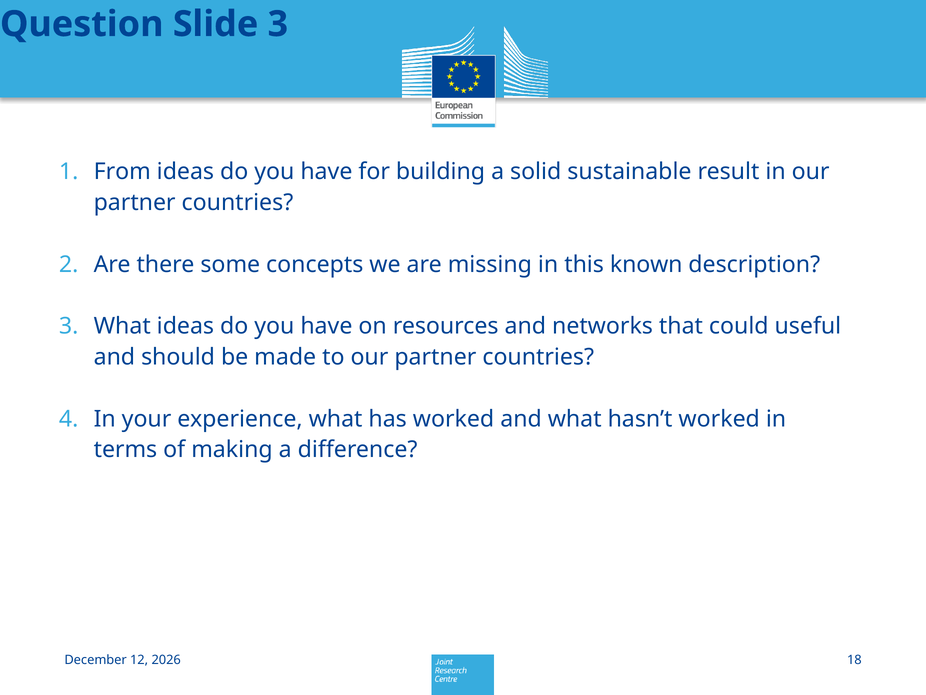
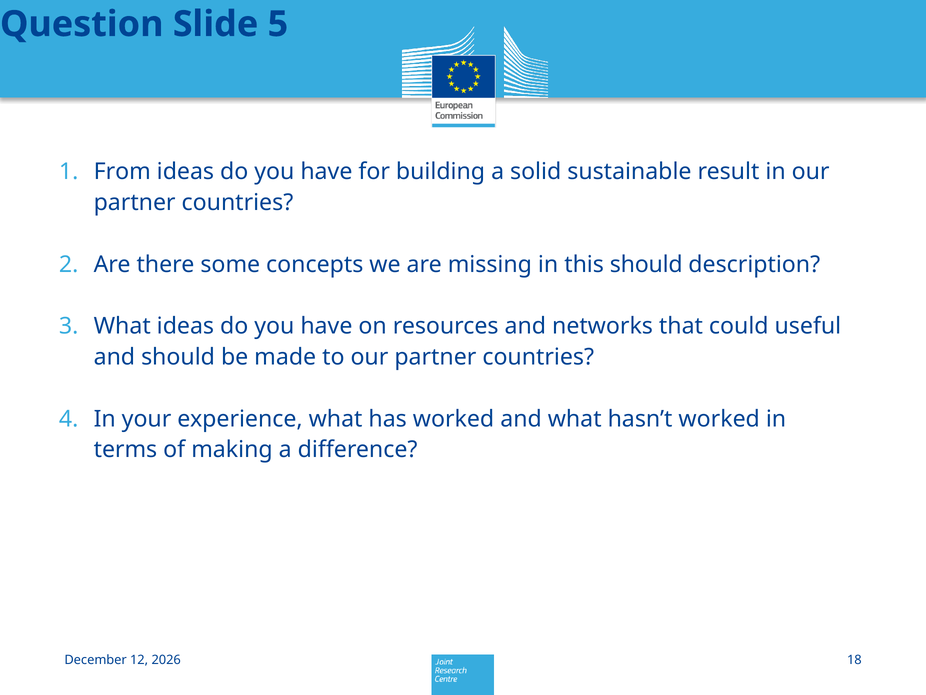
Slide 3: 3 -> 5 (278, 24)
this known: known -> should (646, 264)
